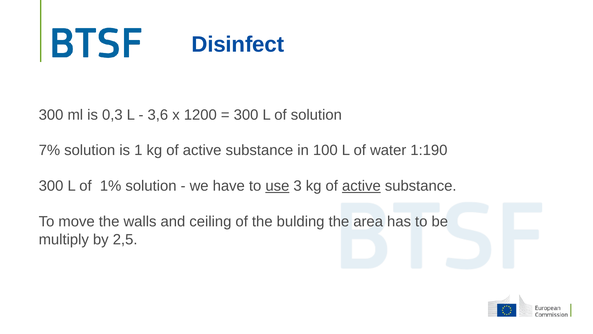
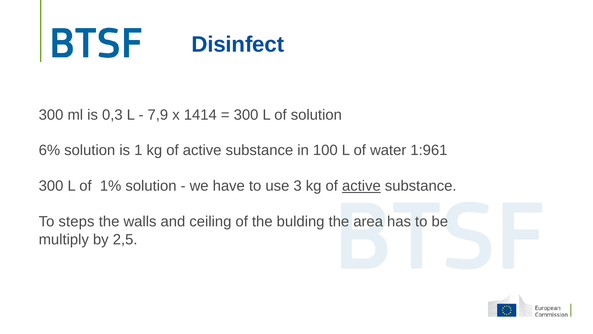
3,6: 3,6 -> 7,9 (158, 115)
1200: 1200 -> 1414 (200, 115)
7%: 7% -> 6% (49, 150)
1:190: 1:190 -> 1:961 (429, 150)
use underline: present -> none (277, 186)
move: move -> steps (76, 221)
